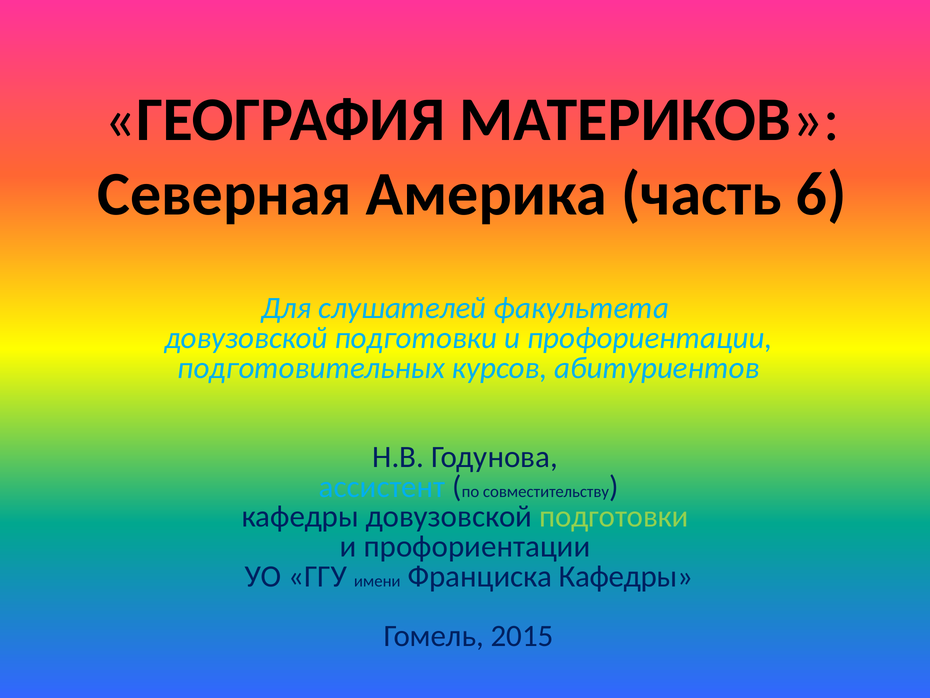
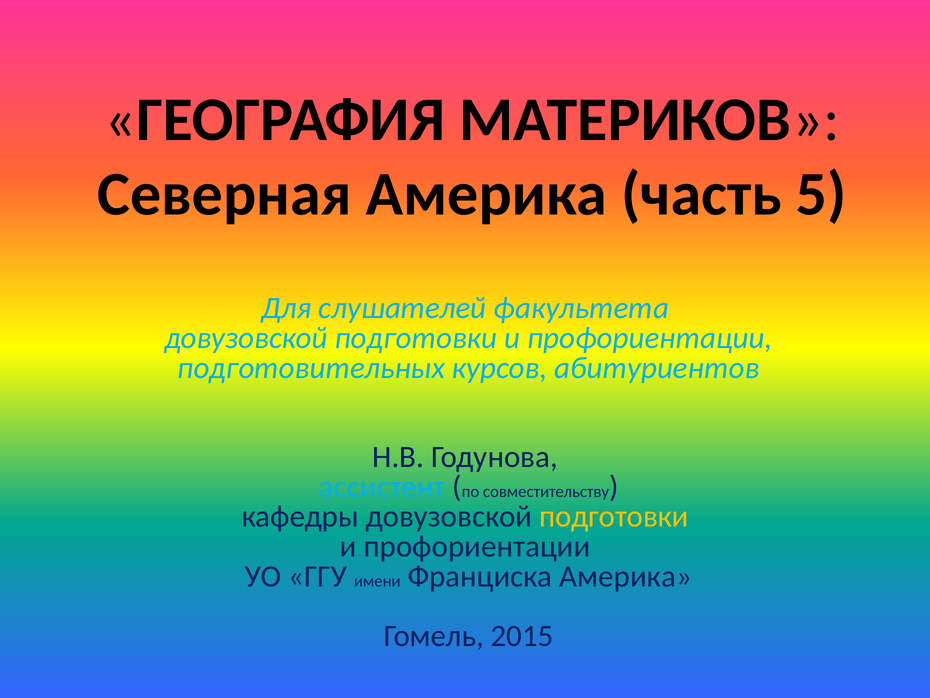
6: 6 -> 5 (821, 194)
подготовки colour: light green -> yellow (614, 516)
Франциска Кафедры: Кафедры -> Америка (626, 576)
